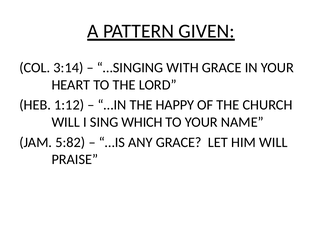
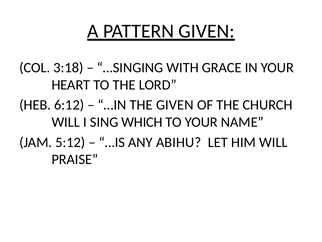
3:14: 3:14 -> 3:18 (68, 68)
1:12: 1:12 -> 6:12 (69, 105)
THE HAPPY: HAPPY -> GIVEN (175, 105)
5:82: 5:82 -> 5:12 (70, 142)
ANY GRACE: GRACE -> ABIHU (179, 142)
